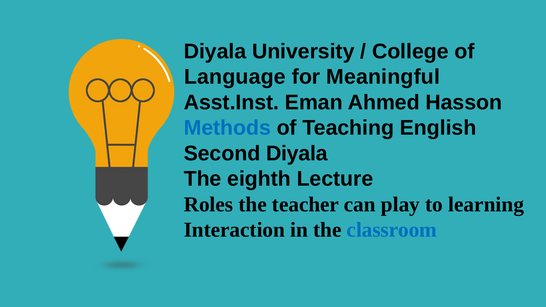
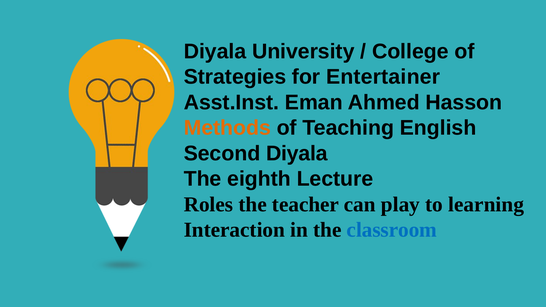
Language: Language -> Strategies (235, 77)
Meaningful: Meaningful -> Entertainer (383, 77)
Methods colour: blue -> orange (227, 128)
